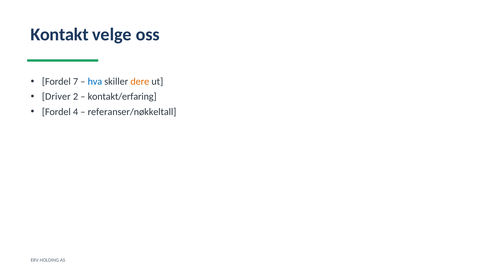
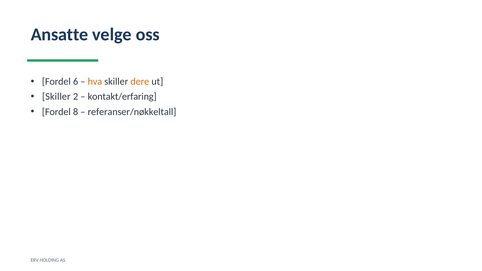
Kontakt: Kontakt -> Ansatte (59, 34)
7: 7 -> 6 (76, 82)
hva colour: blue -> orange (95, 82)
Driver: Driver -> Skiller (56, 97)
4: 4 -> 8 (76, 112)
